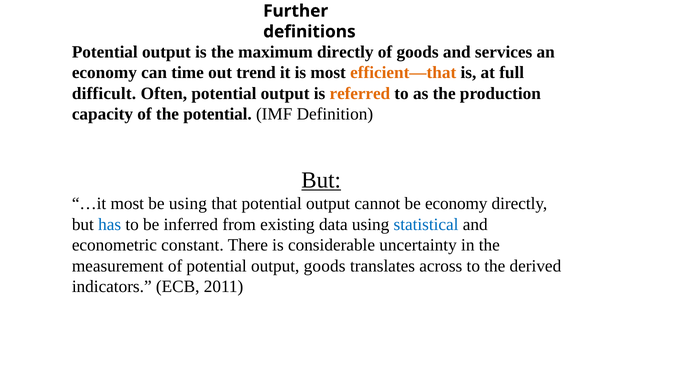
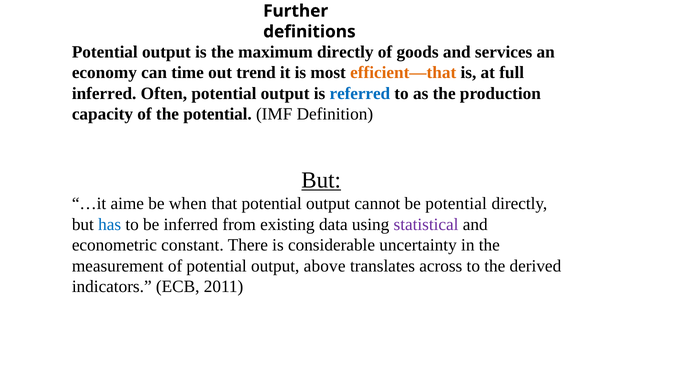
difficult: difficult -> inferred (104, 93)
referred colour: orange -> blue (360, 93)
…it most: most -> aime (127, 204)
be using: using -> when (188, 204)
be economy: economy -> potential (456, 204)
statistical colour: blue -> purple (426, 224)
output goods: goods -> above (325, 266)
